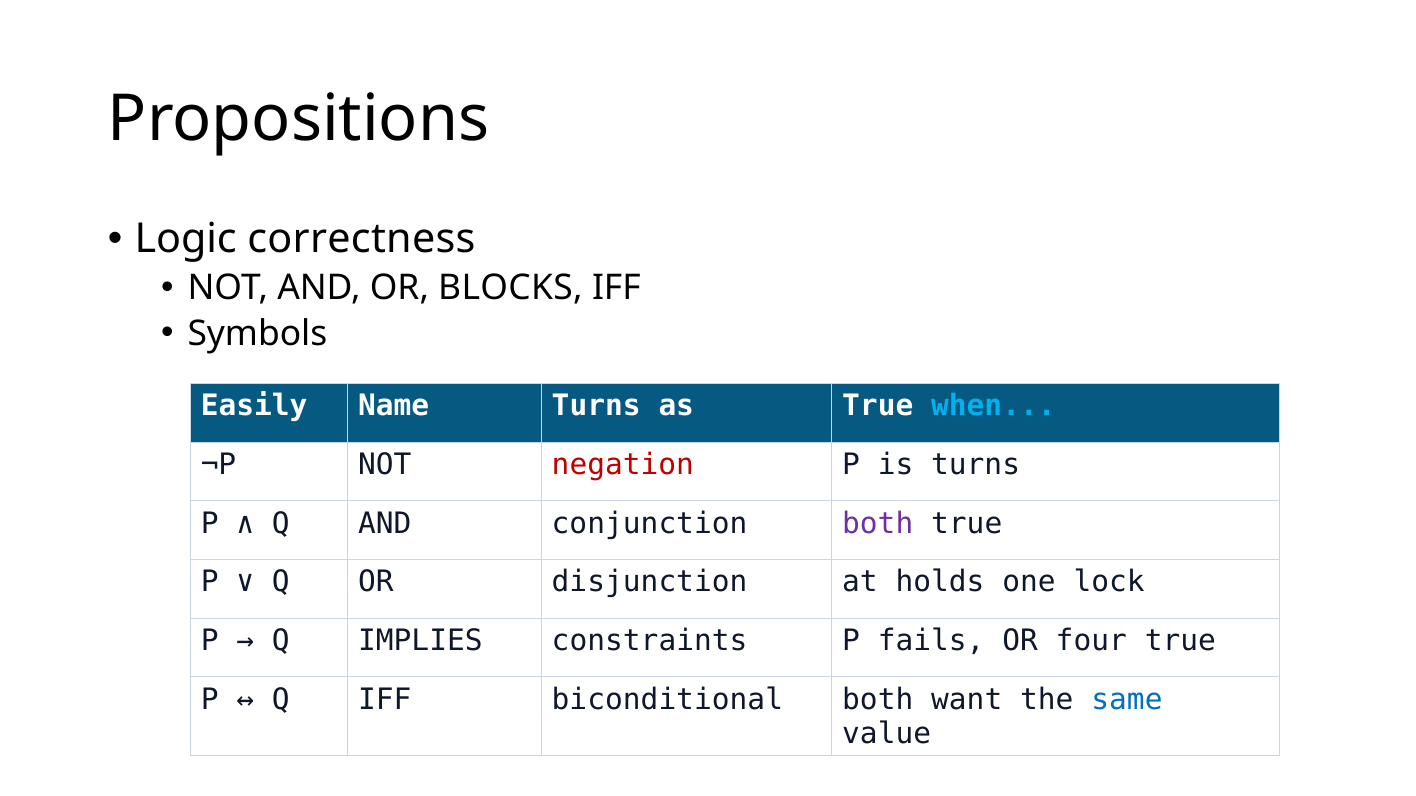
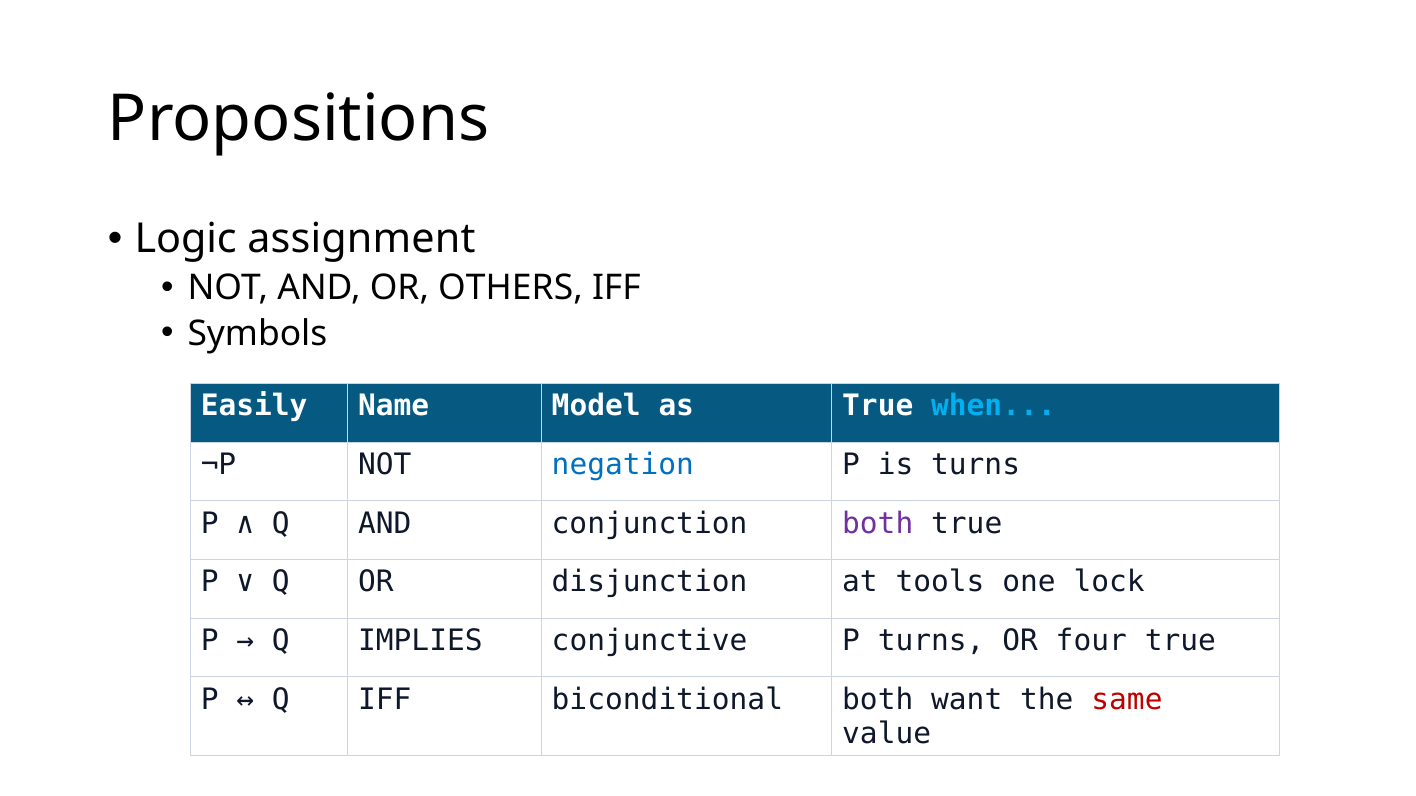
correctness: correctness -> assignment (361, 239)
BLOCKS: BLOCKS -> OTHERS (510, 288)
Name Turns: Turns -> Model (596, 406)
negation colour: red -> blue (623, 465)
holds: holds -> tools (940, 583)
constraints: constraints -> conjunctive (650, 641)
P fails: fails -> turns (931, 641)
same colour: blue -> red (1127, 700)
